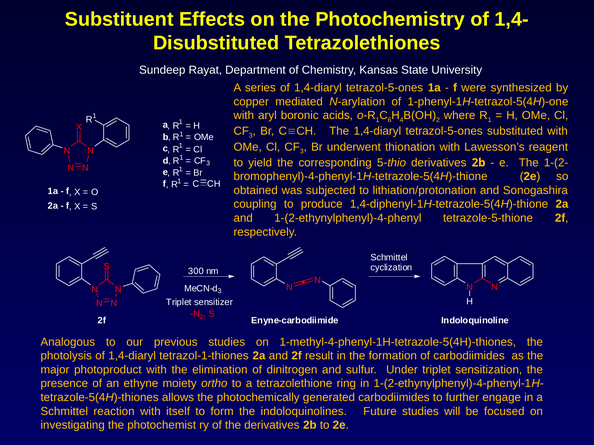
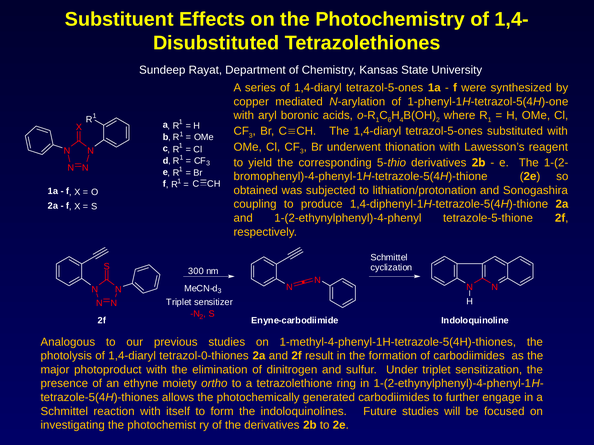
tetrazol-1-thiones: tetrazol-1-thiones -> tetrazol-0-thiones (204, 356)
